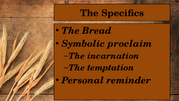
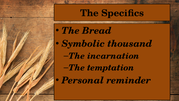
proclaim: proclaim -> thousand (130, 44)
